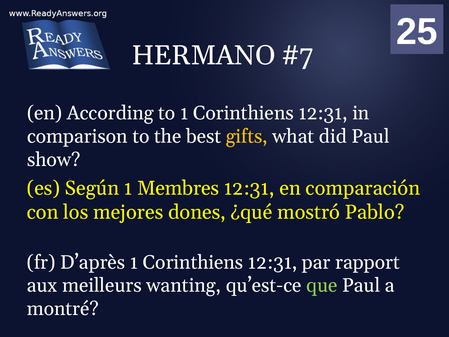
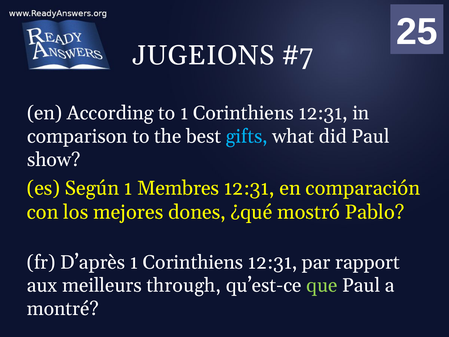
HERMANO: HERMANO -> JUGEIONS (203, 55)
gifts colour: yellow -> light blue (247, 136)
wanting: wanting -> through (184, 285)
